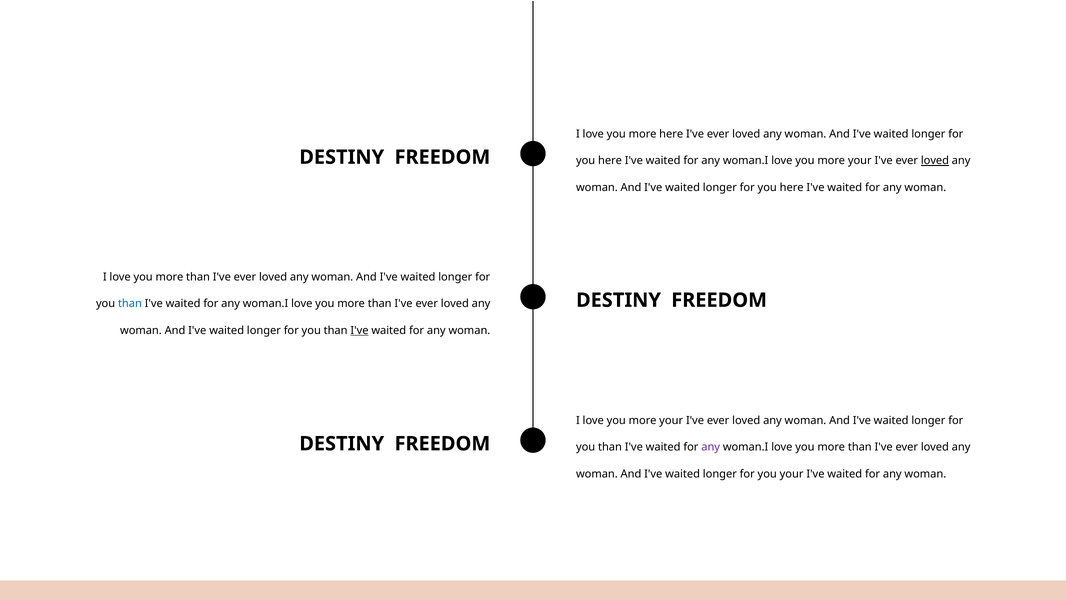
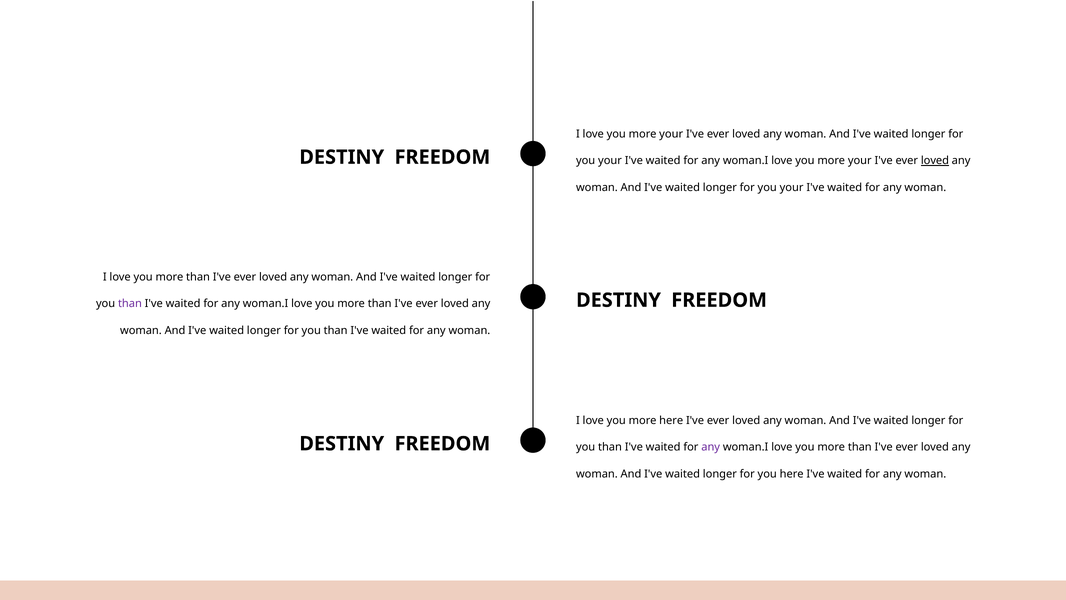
here: here -> your (671, 134)
here: here -> your (610, 161)
here: here -> your (792, 187)
than colour: blue -> purple (130, 304)
I've underline: present -> none (360, 330)
your: your -> here (671, 420)
you your: your -> here (792, 474)
